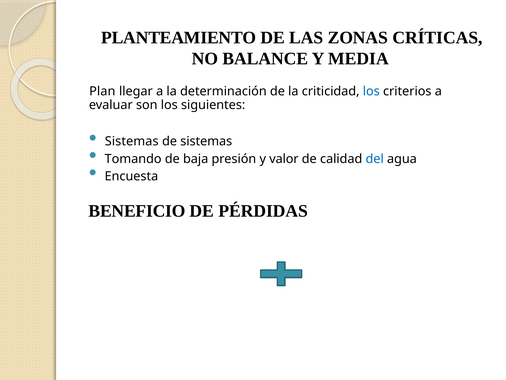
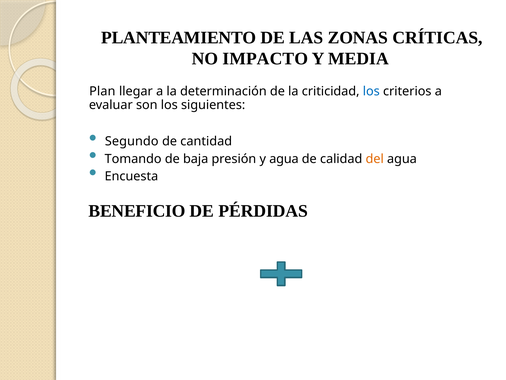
BALANCE: BALANCE -> IMPACTO (265, 59)
Sistemas: Sistemas -> Segundo (132, 141)
de sistemas: sistemas -> cantidad (206, 141)
y valor: valor -> agua (284, 159)
del colour: blue -> orange (375, 159)
